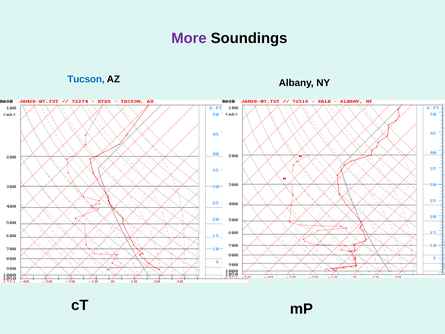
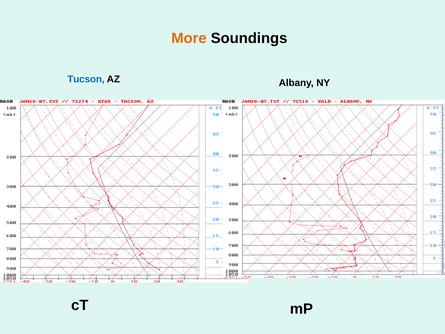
More colour: purple -> orange (189, 38)
